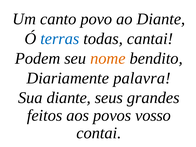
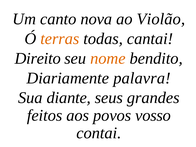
povo: povo -> nova (96, 19)
ao Diante: Diante -> Violão (161, 19)
terras colour: blue -> orange (60, 39)
Podem: Podem -> Direito (38, 58)
